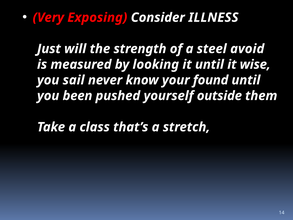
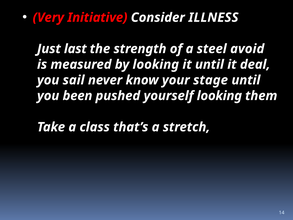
Exposing: Exposing -> Initiative (97, 17)
will: will -> last (75, 49)
wise: wise -> deal (255, 64)
found: found -> stage (211, 80)
yourself outside: outside -> looking (219, 96)
